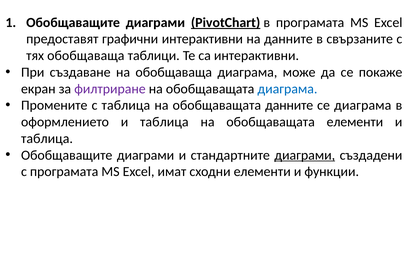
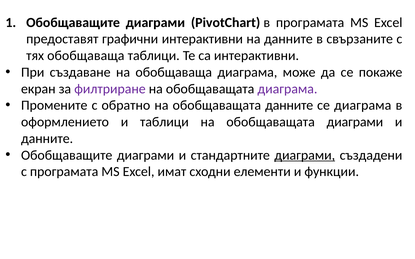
PivotChart underline: present -> none (226, 23)
диаграма colour: blue -> purple (287, 89)
с таблица: таблица -> обратно (126, 106)
оформлението и таблица: таблица -> таблици (164, 122)
обобщаващата елементи: елементи -> диаграми (355, 122)
таблица: таблица -> данните (47, 139)
